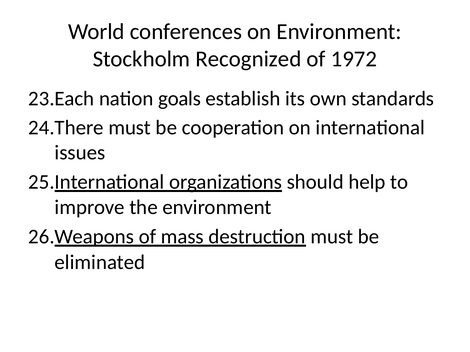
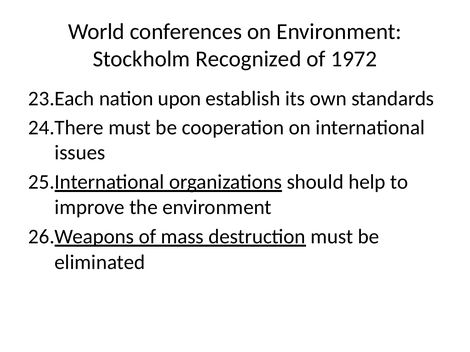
goals: goals -> upon (180, 99)
